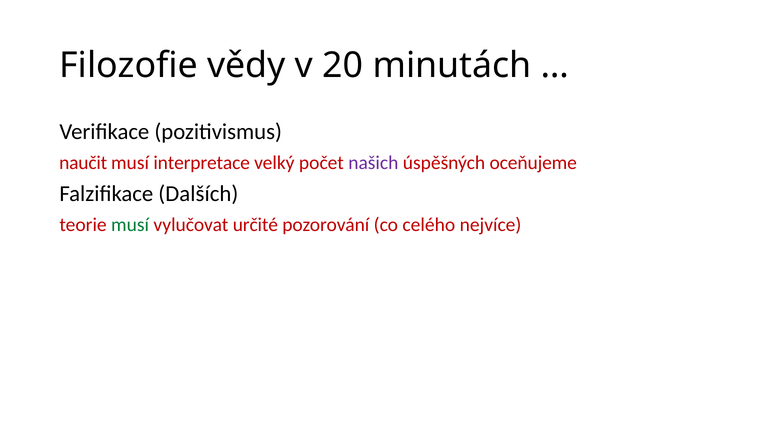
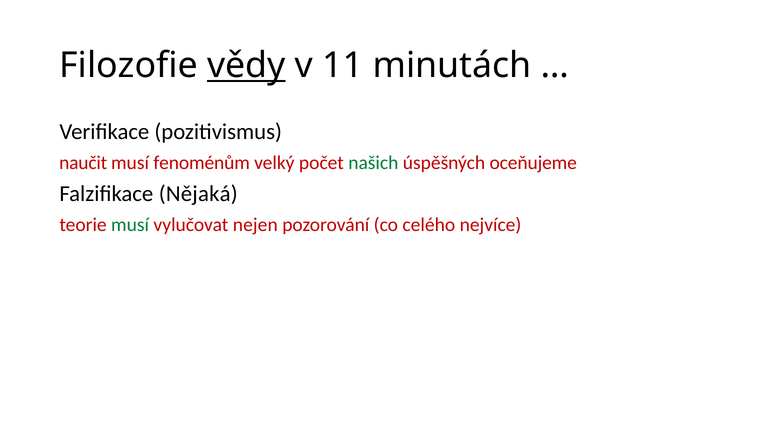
vědy underline: none -> present (246, 66)
20: 20 -> 11 (343, 66)
interpretace: interpretace -> fenoménům (202, 163)
našich colour: purple -> green (373, 163)
Dalších: Dalších -> Nějaká (198, 194)
určité: určité -> nejen (255, 225)
